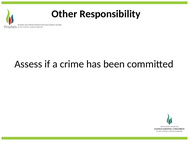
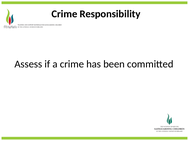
Other: Other -> Crime (64, 14)
